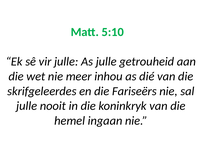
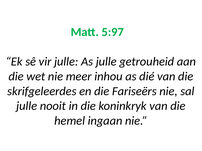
5:10: 5:10 -> 5:97 (113, 32)
